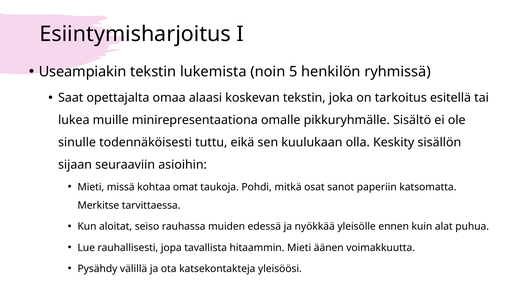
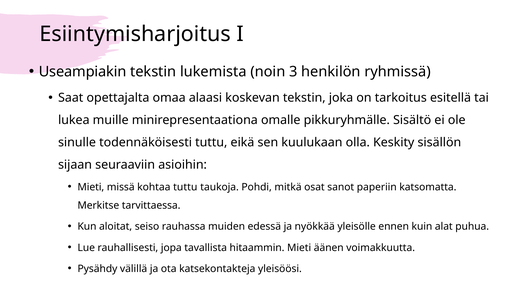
5: 5 -> 3 (293, 72)
kohtaa omat: omat -> tuttu (185, 187)
